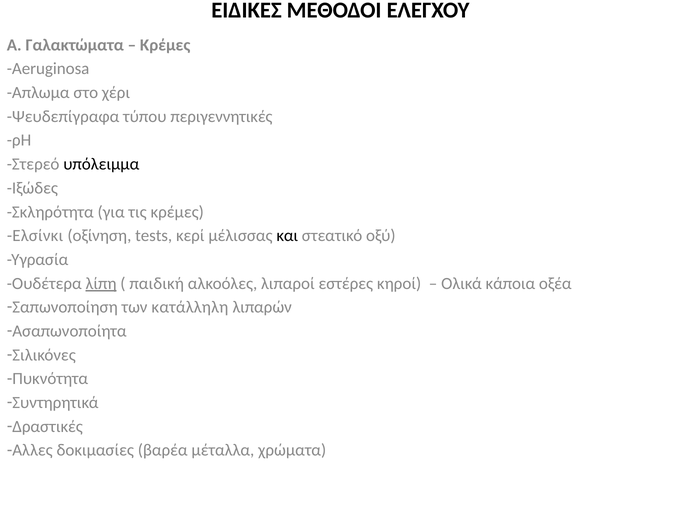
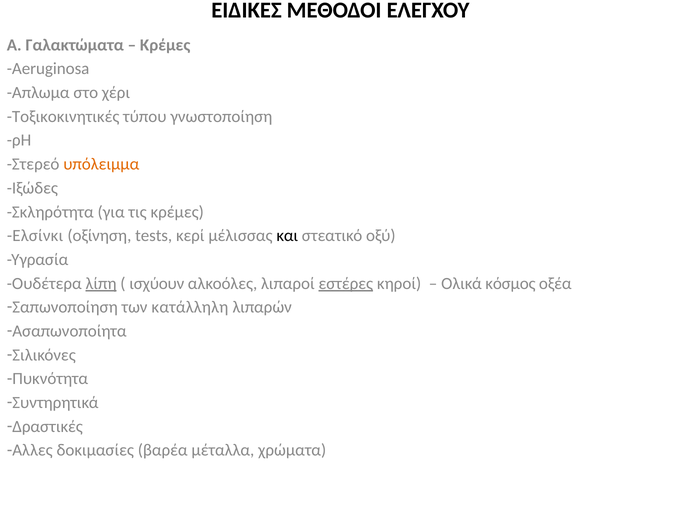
Ψευδεπίγραφα: Ψευδεπίγραφα -> Τοξικοκινητικές (63, 116)
περιγεννητικές: περιγεννητικές -> γνωστοποίηση (221, 116)
υπόλειμμα colour: black -> orange (101, 164)
παιδική: παιδική -> ισχύουν (157, 283)
εστέρες underline: none -> present (346, 283)
κάποια: κάποια -> κόσμος (510, 283)
